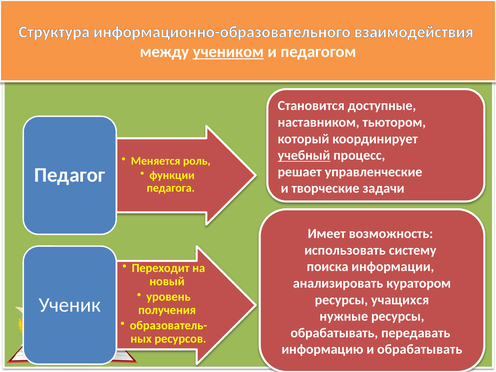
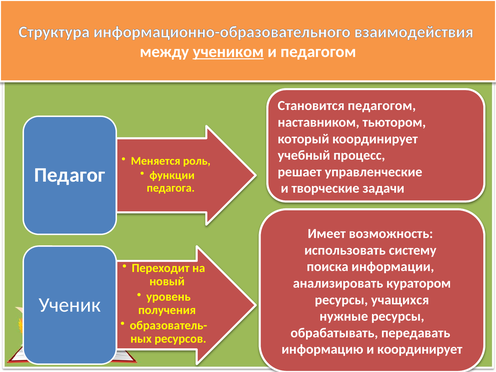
Становится доступные: доступные -> педагогом (382, 106)
учебный underline: present -> none (304, 155)
и обрабатывать: обрабатывать -> координирует (420, 349)
